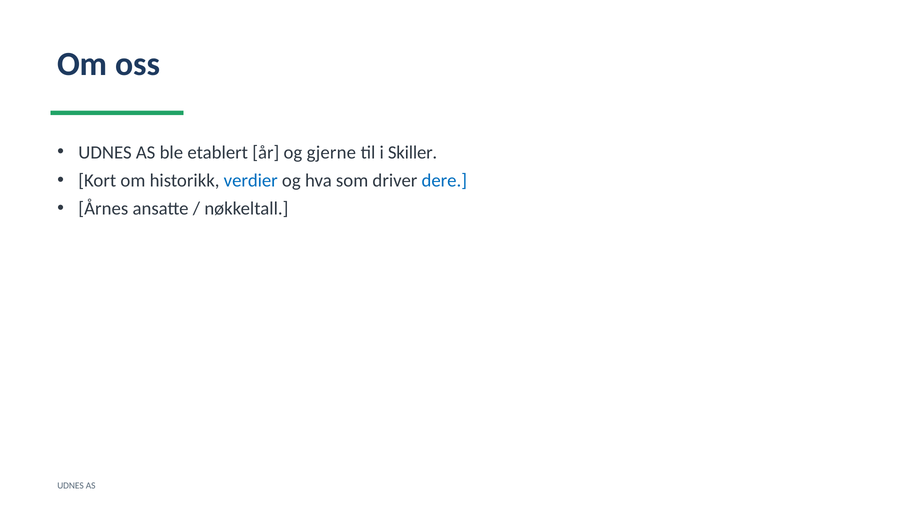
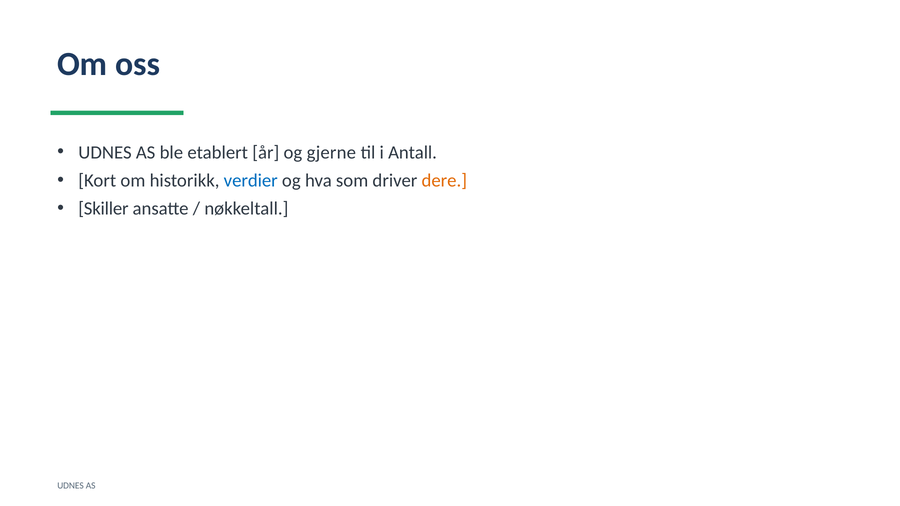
Skiller: Skiller -> Antall (413, 152)
dere colour: blue -> orange (444, 181)
Årnes: Årnes -> Skiller (103, 209)
